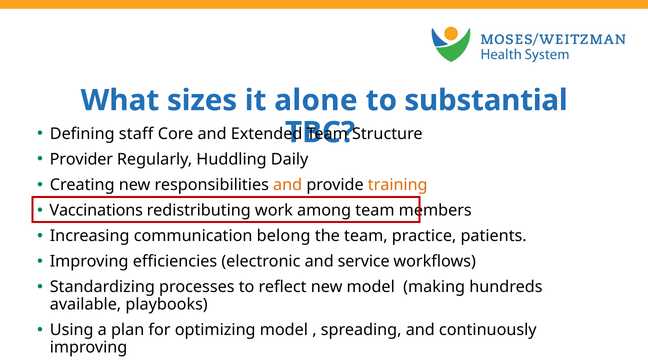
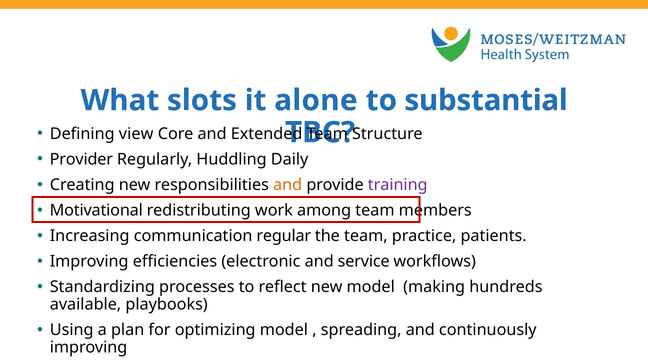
sizes: sizes -> slots (202, 101)
staff: staff -> view (136, 134)
training colour: orange -> purple (398, 185)
Vaccinations: Vaccinations -> Motivational (96, 211)
belong: belong -> regular (284, 236)
